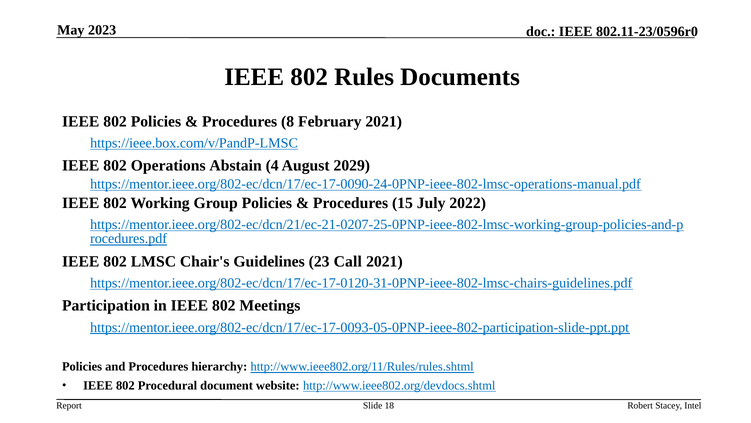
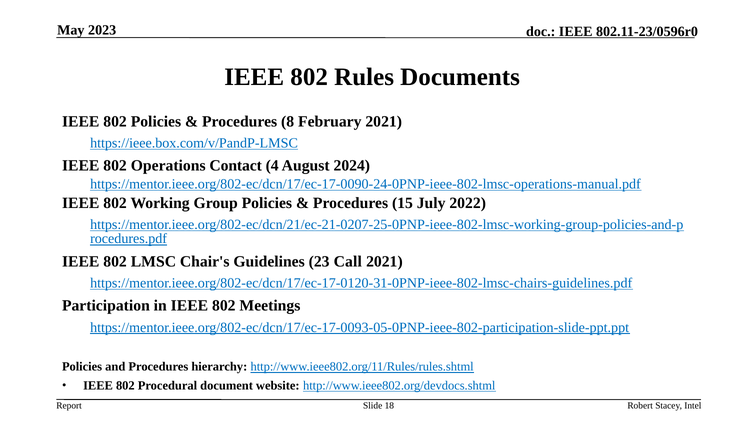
Abstain: Abstain -> Contact (236, 165)
2029: 2029 -> 2024 (352, 165)
